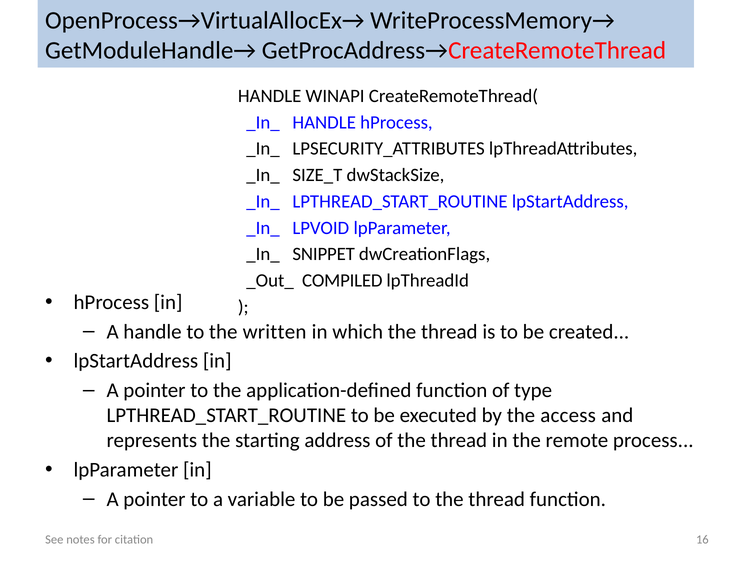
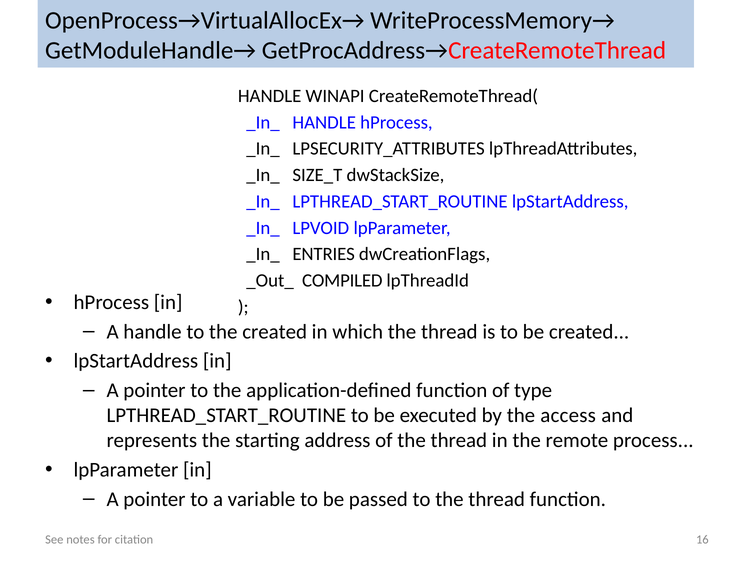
SNIPPET: SNIPPET -> ENTRIES (324, 254)
the written: written -> created (275, 332)
